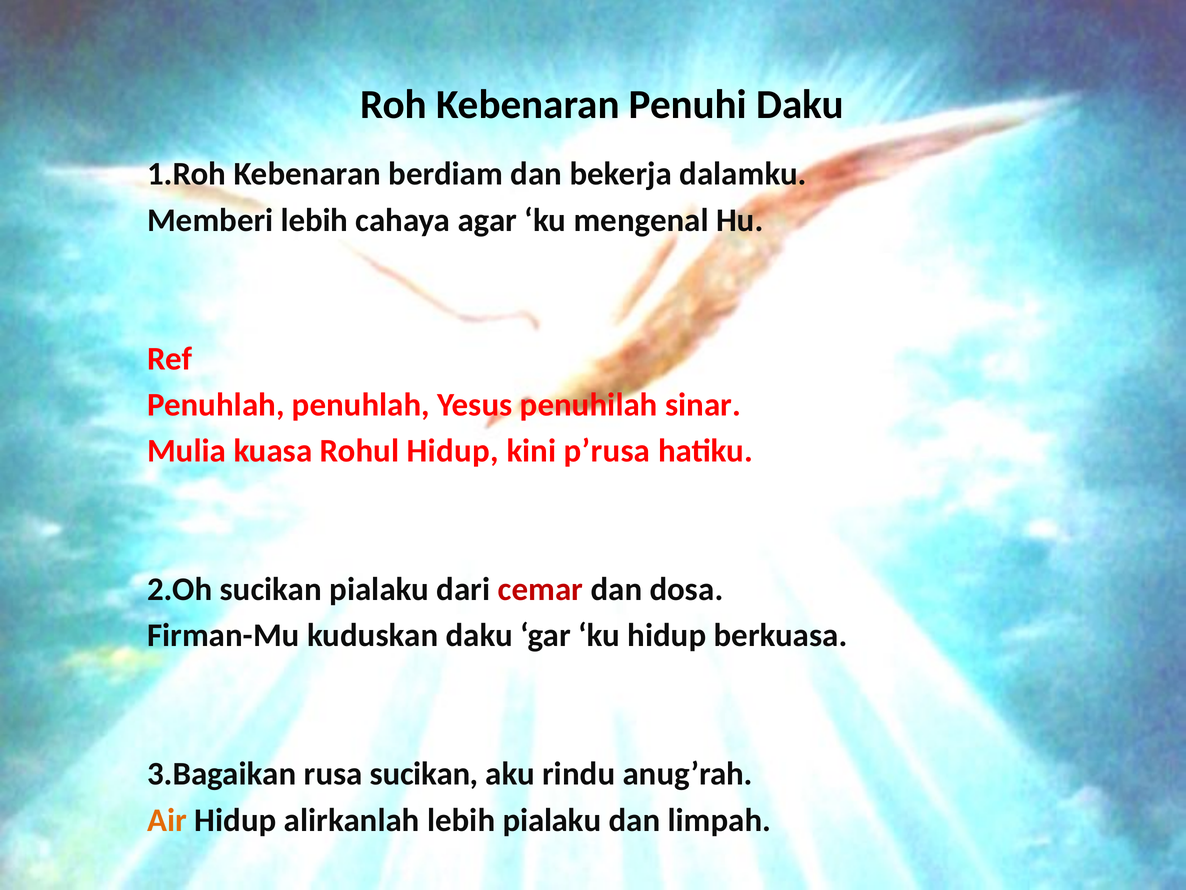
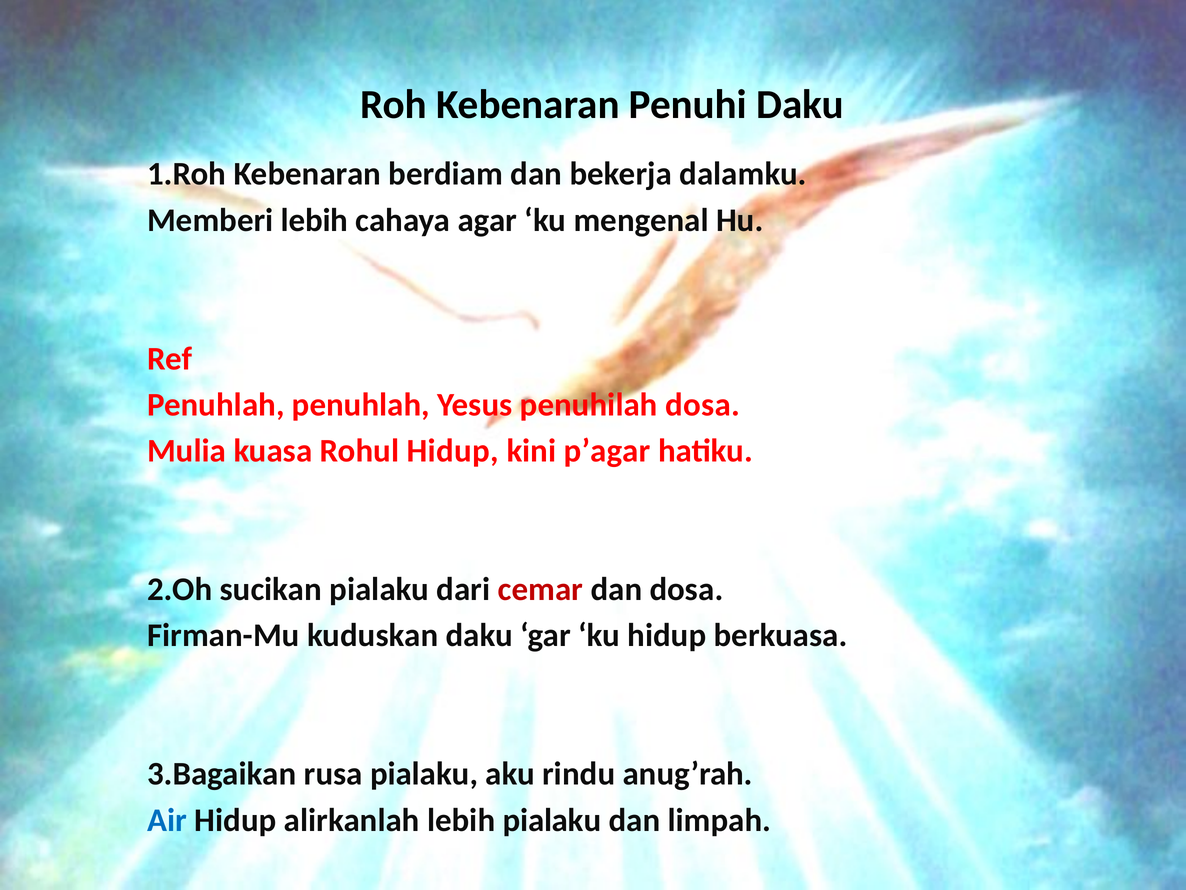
penuhilah sinar: sinar -> dosa (703, 405)
p’rusa: p’rusa -> p’agar (607, 451)
rusa sucikan: sucikan -> pialaku (424, 774)
Air colour: orange -> blue (167, 820)
